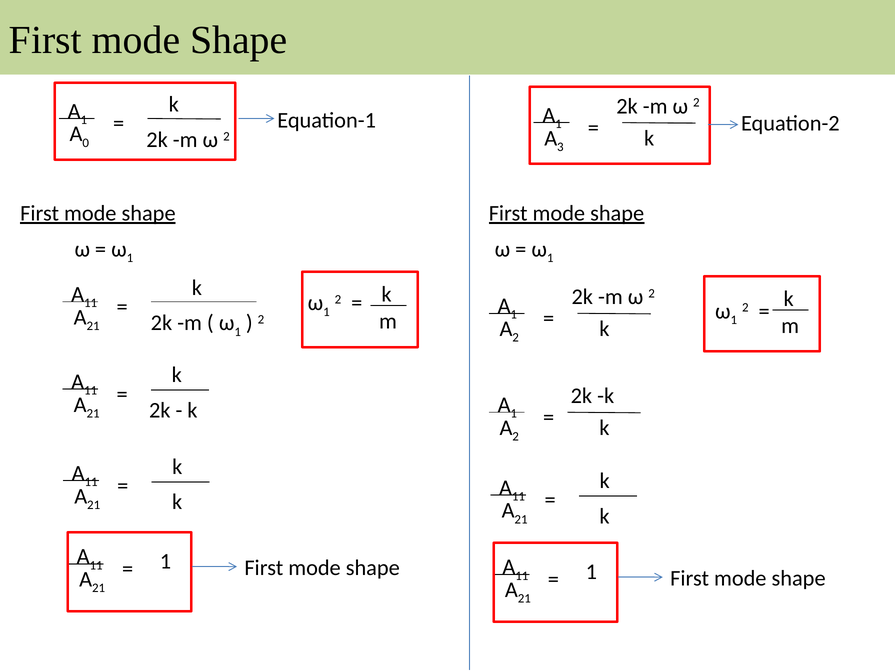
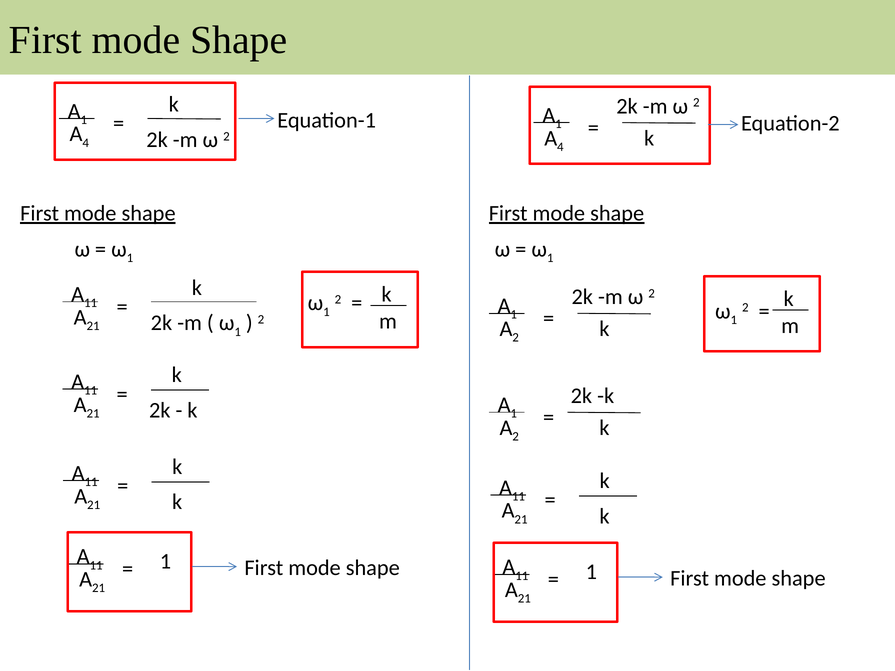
0: 0 -> 4 (86, 143)
3: 3 -> 4 (560, 147)
